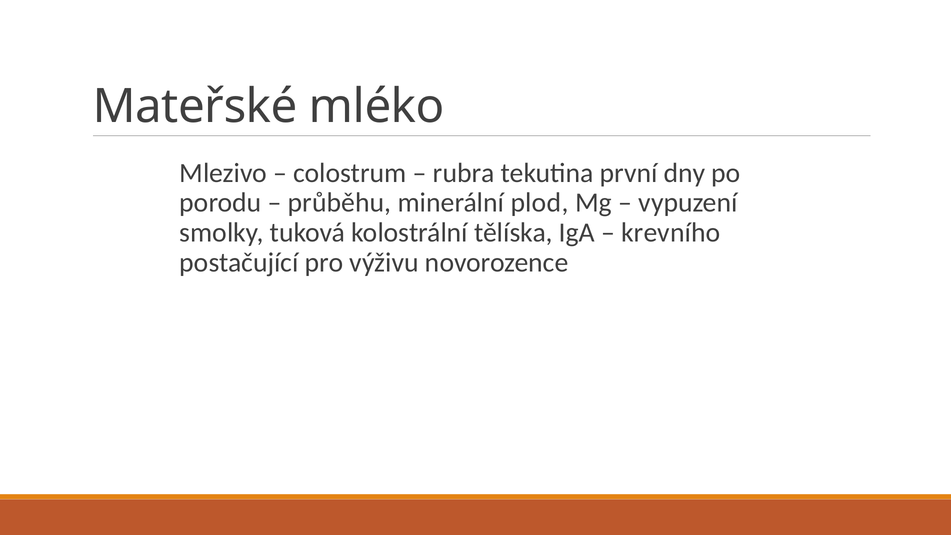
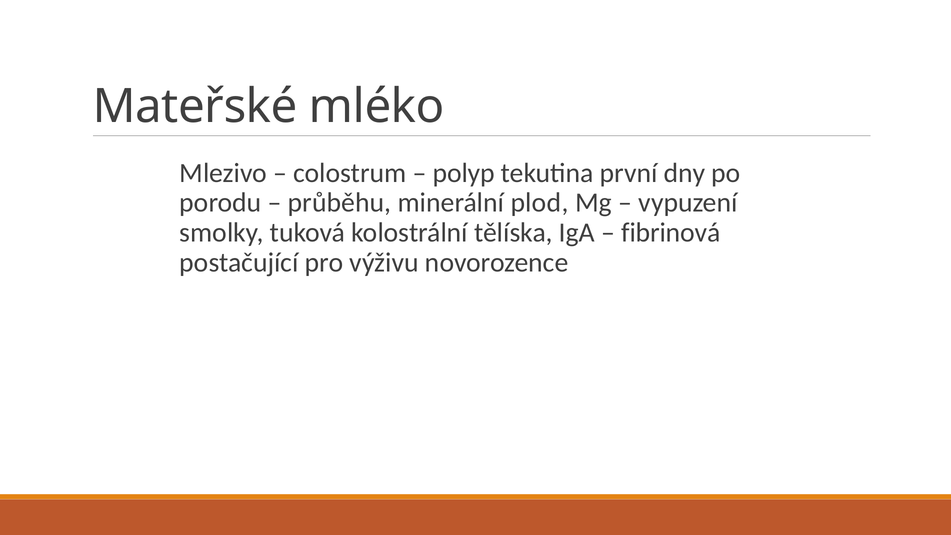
rubra: rubra -> polyp (464, 173)
krevního: krevního -> fibrinová (671, 233)
